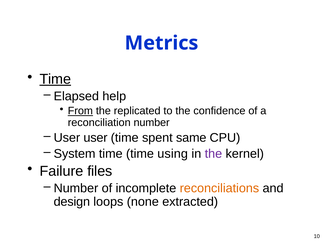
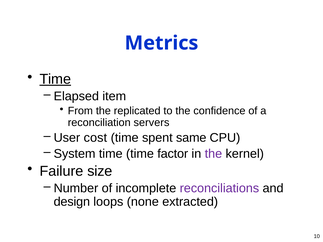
help: help -> item (114, 96)
From underline: present -> none (80, 111)
reconciliation number: number -> servers (151, 123)
User user: user -> cost (95, 138)
using: using -> factor (173, 154)
files: files -> size (100, 171)
reconciliations colour: orange -> purple (219, 188)
